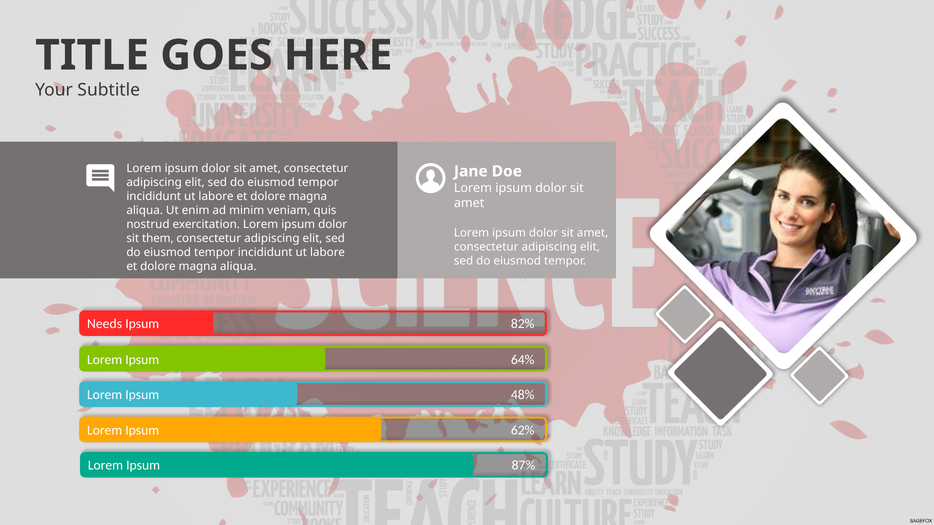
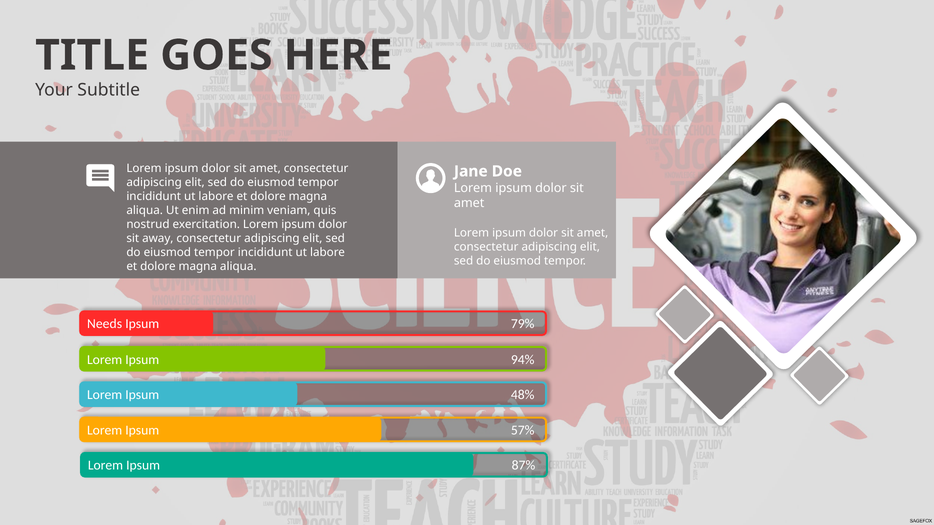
them: them -> away (158, 238)
82%: 82% -> 79% (523, 324)
64%: 64% -> 94% (523, 360)
62%: 62% -> 57% (523, 430)
